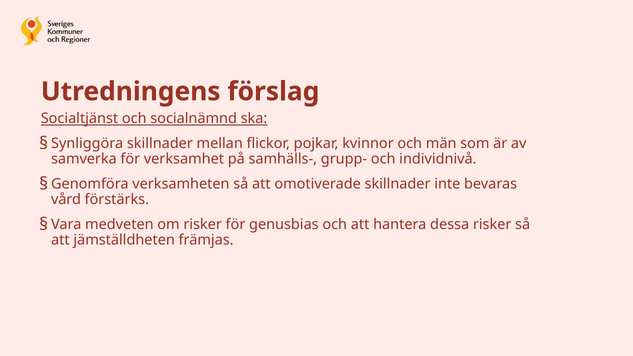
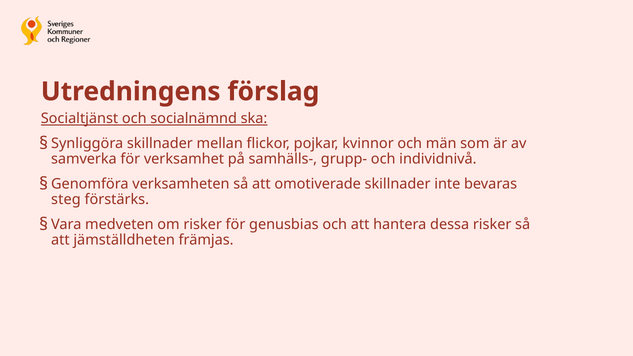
vård: vård -> steg (66, 200)
